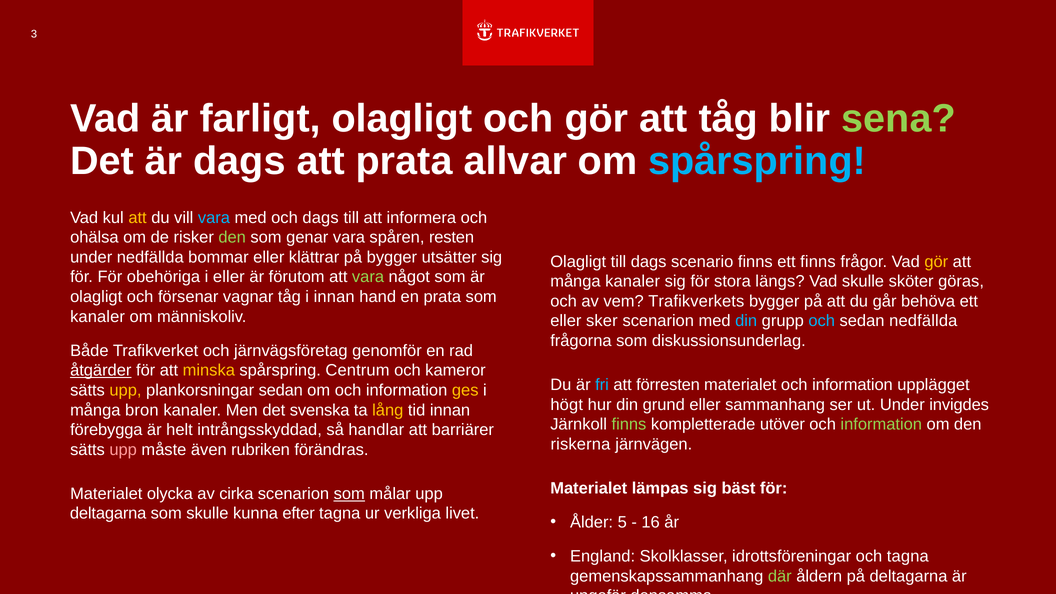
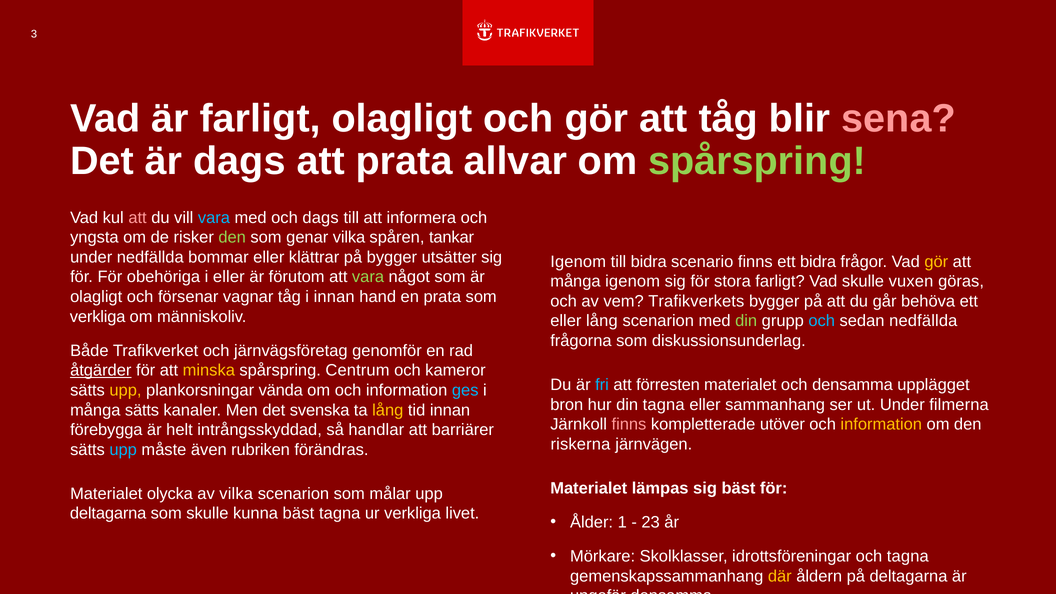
sena colour: light green -> pink (899, 119)
spårspring colour: light blue -> light green (757, 161)
att colour: yellow -> pink (138, 218)
ohälsa: ohälsa -> yngsta (94, 237)
genar vara: vara -> vilka (349, 237)
resten: resten -> tankar (452, 237)
Olagligt: Olagligt -> Igenom (578, 262)
till dags: dags -> bidra (649, 262)
ett finns: finns -> bidra (818, 262)
många kanaler: kanaler -> igenom (633, 281)
stora längs: längs -> farligt (780, 281)
sköter: sköter -> vuxen (911, 281)
kanaler: kanaler -> verkliga (98, 317)
eller sker: sker -> lång (602, 321)
din colour: light blue -> light green (746, 321)
materialet och information: information -> densamma (852, 385)
plankorsningar sedan: sedan -> vända (281, 390)
ges colour: yellow -> light blue (465, 390)
högt: högt -> bron (567, 405)
din grund: grund -> tagna (664, 405)
invigdes: invigdes -> filmerna (959, 405)
många bron: bron -> sätts (142, 410)
finns colour: light green -> pink (629, 424)
information colour: light green -> yellow (881, 424)
upp colour: pink -> light blue (123, 450)
av cirka: cirka -> vilka (236, 494)
som underline: present -> none (349, 494)
kunna efter: efter -> bäst (298, 513)
5: 5 -> 1 (622, 522)
16: 16 -> 23 (651, 522)
England: England -> Mörkare (603, 556)
där colour: light green -> yellow (780, 576)
